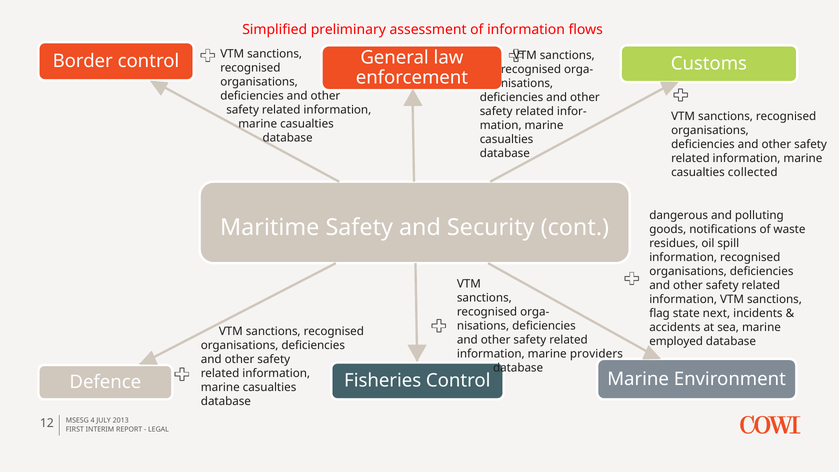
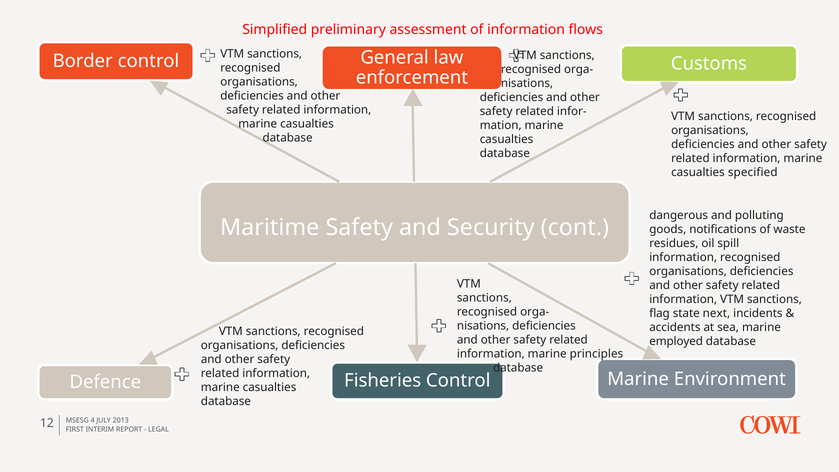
collected: collected -> specified (753, 172)
providers: providers -> principles (596, 354)
